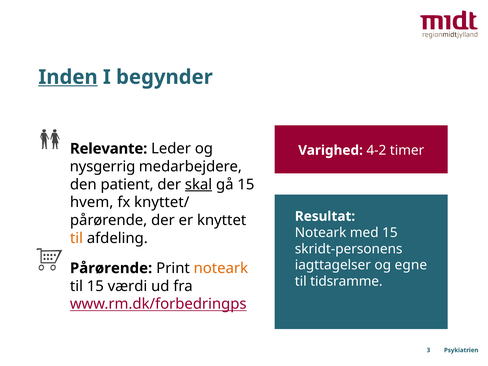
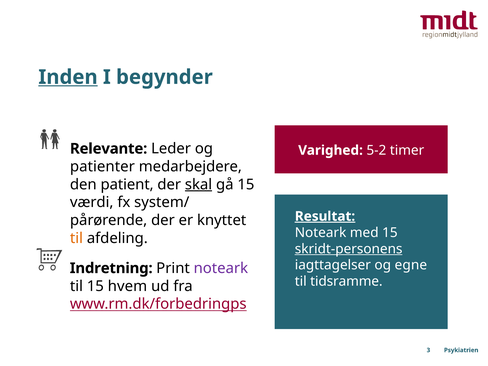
4-2: 4-2 -> 5-2 (376, 150)
nysgerrig: nysgerrig -> patienter (102, 167)
hvem: hvem -> værdi (92, 202)
knyttet/: knyttet/ -> system/ (162, 202)
Resultat underline: none -> present (325, 216)
skridt-personens underline: none -> present (349, 249)
Pårørende: Pårørende -> Indretning (111, 268)
noteark colour: orange -> purple (221, 268)
værdi: værdi -> hvem (127, 286)
